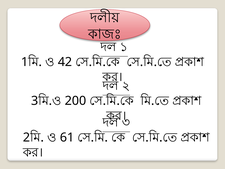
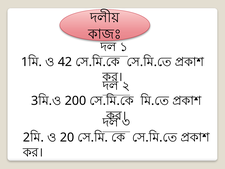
61: 61 -> 20 (67, 137)
